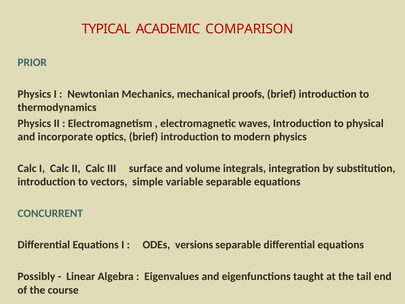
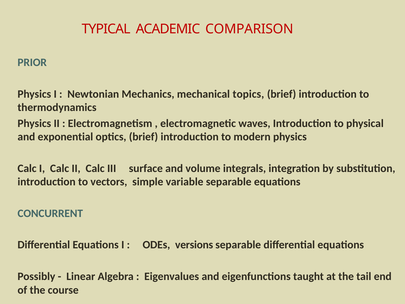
proofs: proofs -> topics (248, 94)
incorporate: incorporate -> exponential (65, 137)
